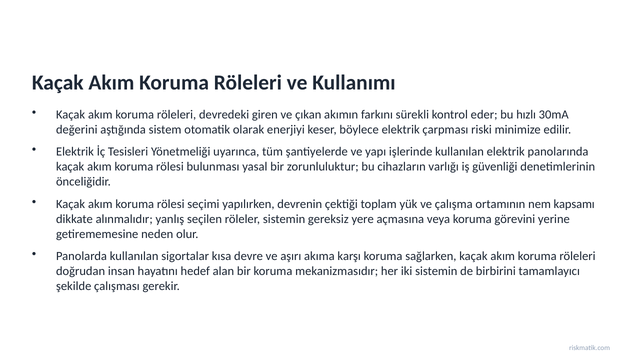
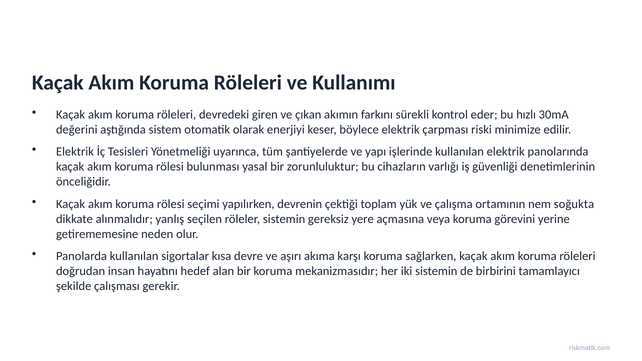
kapsamı: kapsamı -> soğukta (574, 204)
